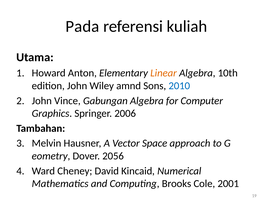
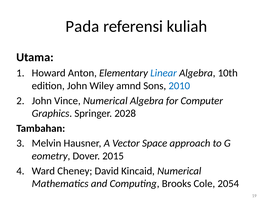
Linear colour: orange -> blue (164, 73)
Vince Gabungan: Gabungan -> Numerical (105, 101)
2006: 2006 -> 2028 (125, 113)
2056: 2056 -> 2015 (113, 156)
2001: 2001 -> 2054 (228, 183)
